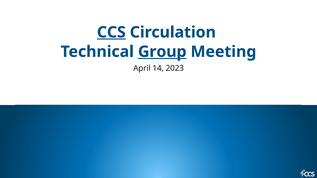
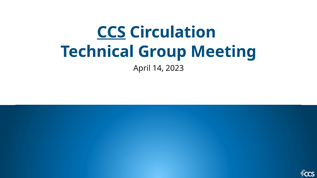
Group underline: present -> none (162, 52)
